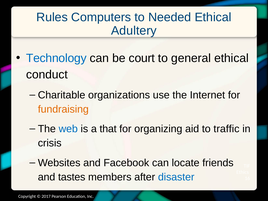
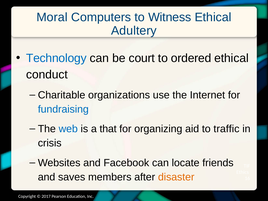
Rules: Rules -> Moral (52, 17)
Needed: Needed -> Witness (170, 17)
general: general -> ordered (191, 58)
fundraising colour: orange -> blue (63, 109)
tastes: tastes -> saves (72, 177)
disaster colour: blue -> orange (176, 177)
